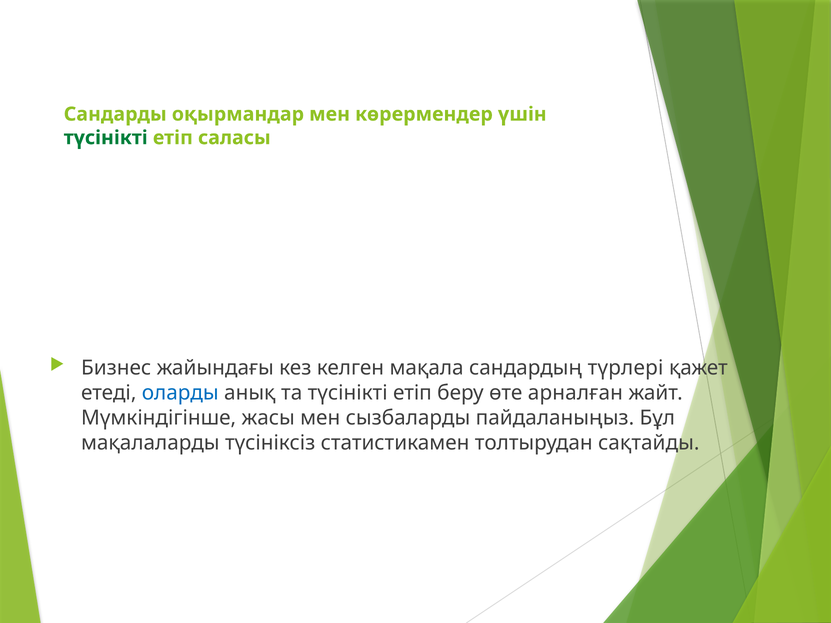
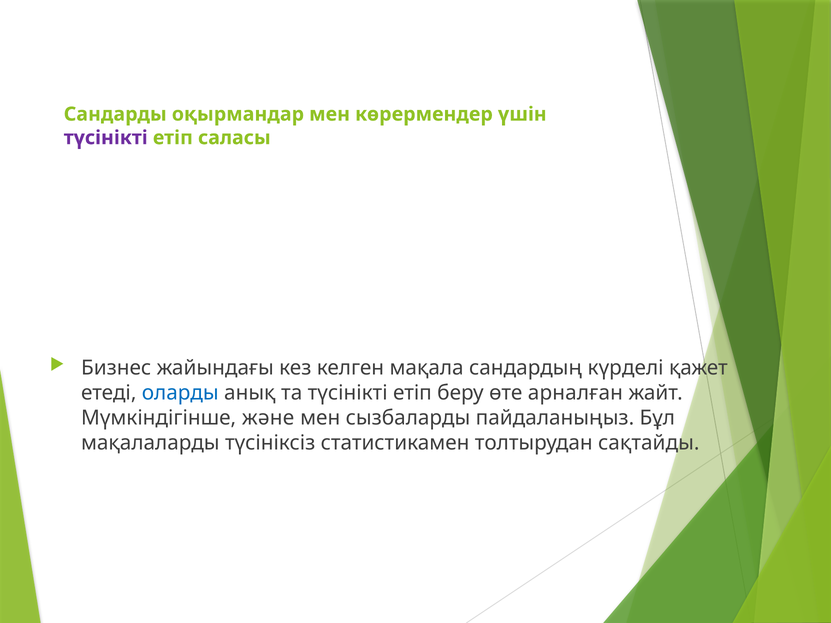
түсiнiктi colour: green -> purple (106, 138)
түрлерi: түрлерi -> күрделi (626, 368)
жасы: жасы -> және (268, 418)
